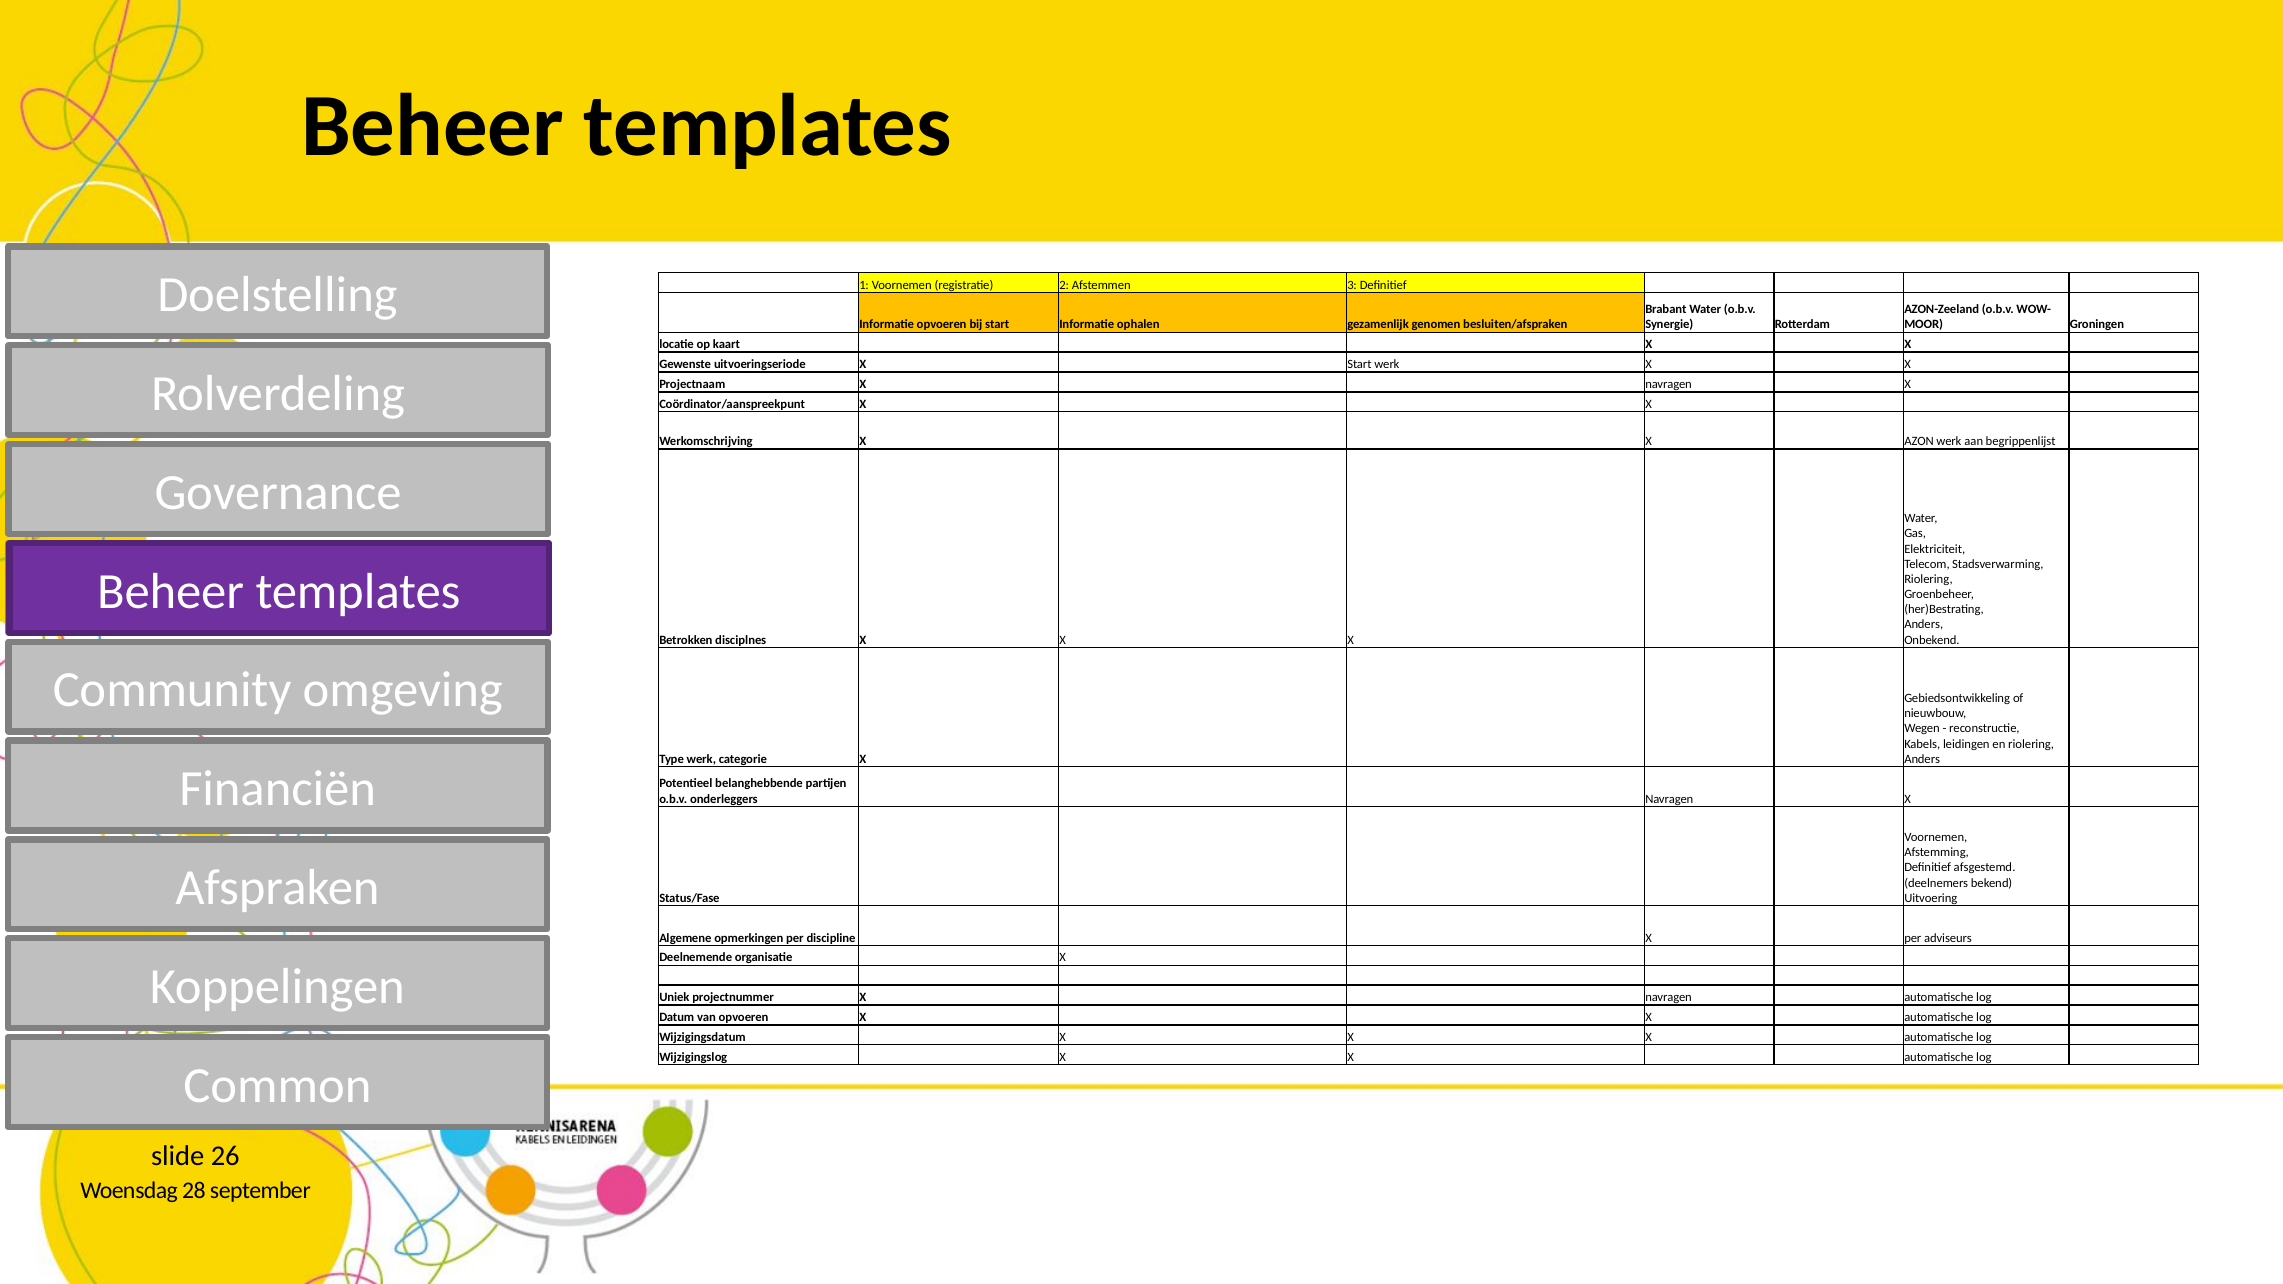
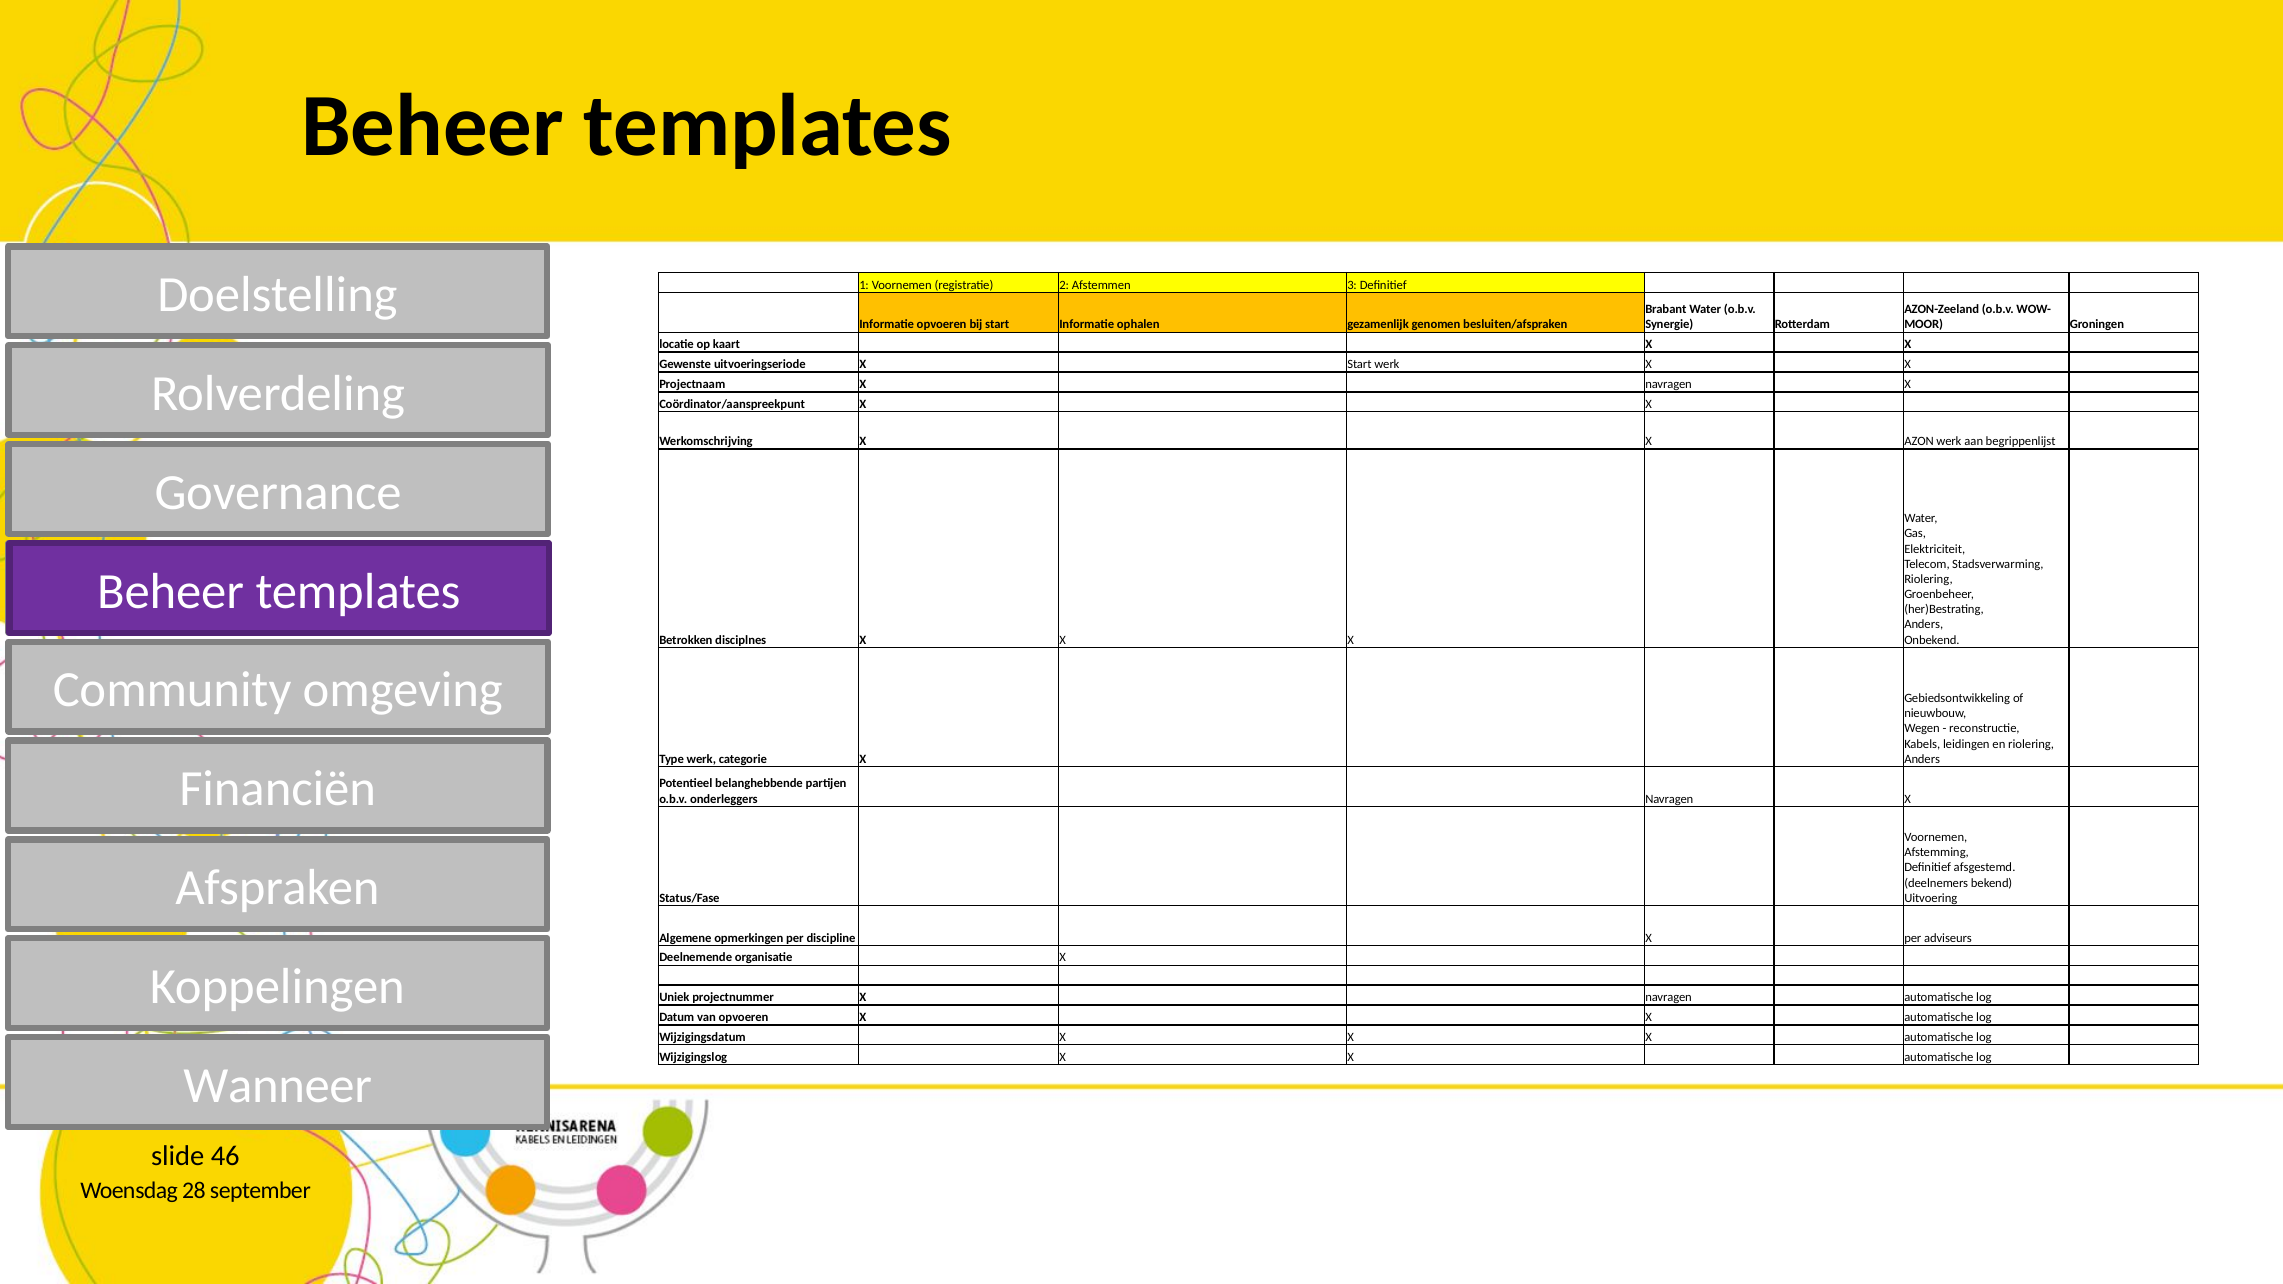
Common: Common -> Wanneer (278, 1086)
26: 26 -> 46 (225, 1156)
